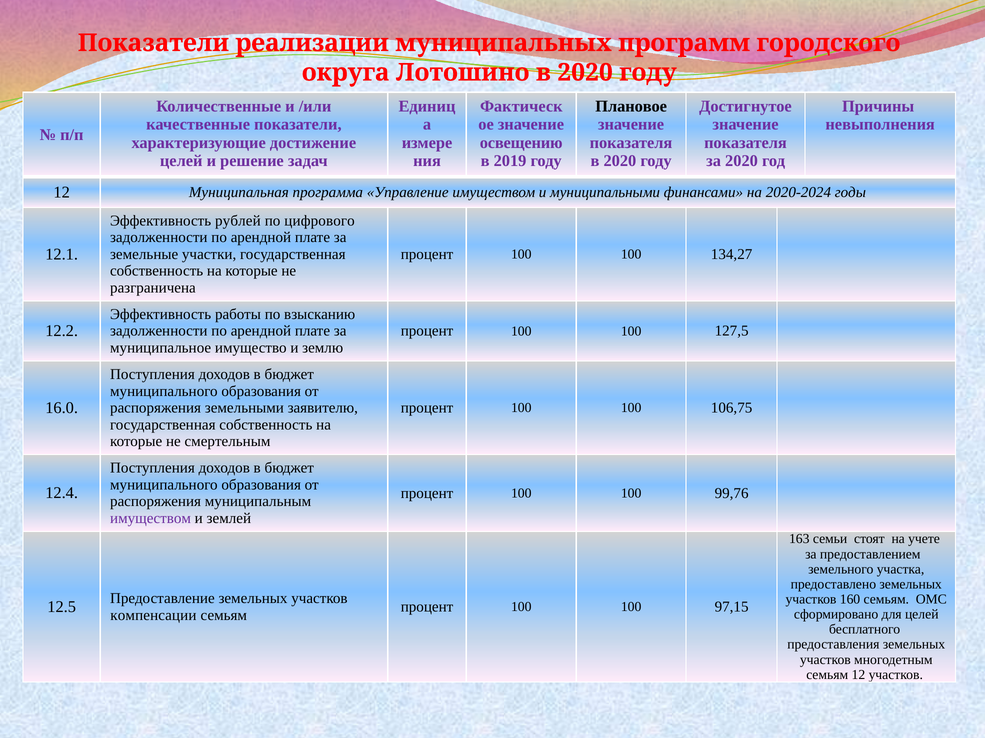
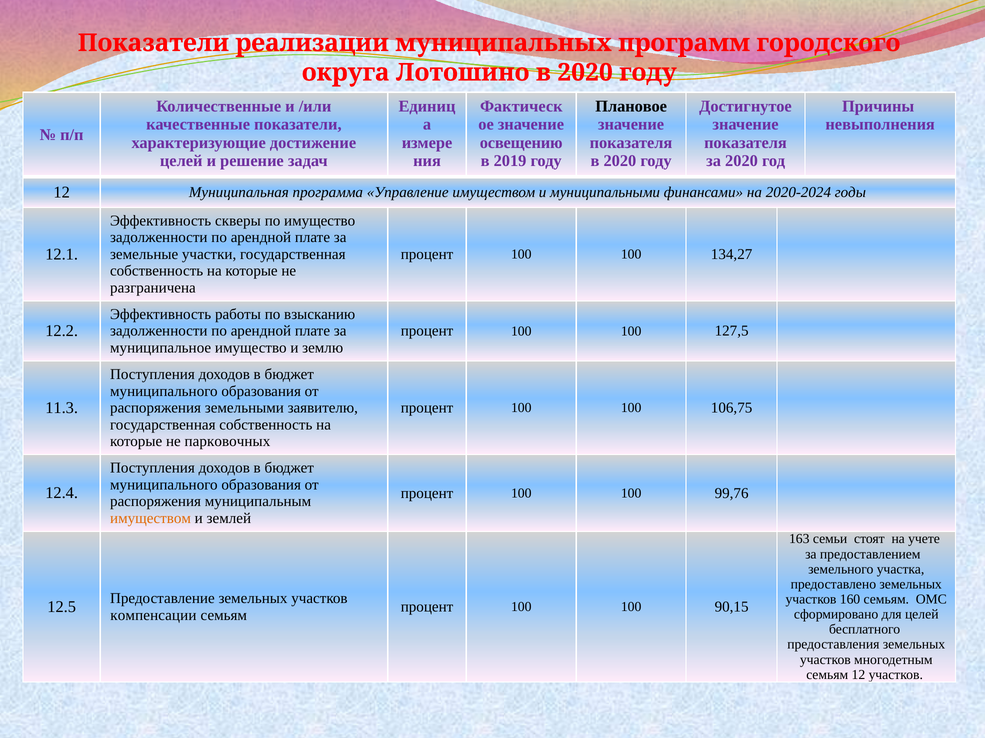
рублей: рублей -> скверы (238, 221)
по цифрового: цифрового -> имущество (320, 221)
16.0: 16.0 -> 11.3 (62, 408)
смертельным: смертельным -> парковочных (227, 442)
имуществом colour: purple -> orange (151, 519)
97,15: 97,15 -> 90,15 (732, 607)
